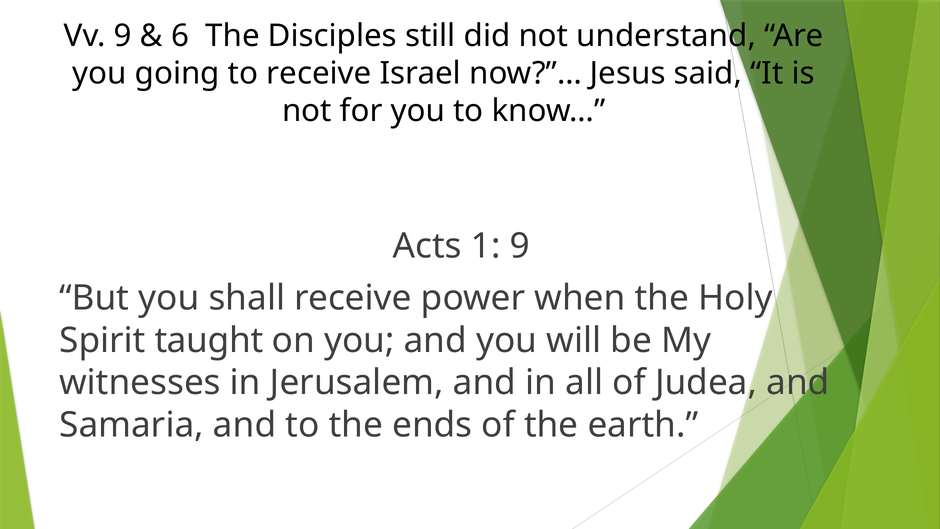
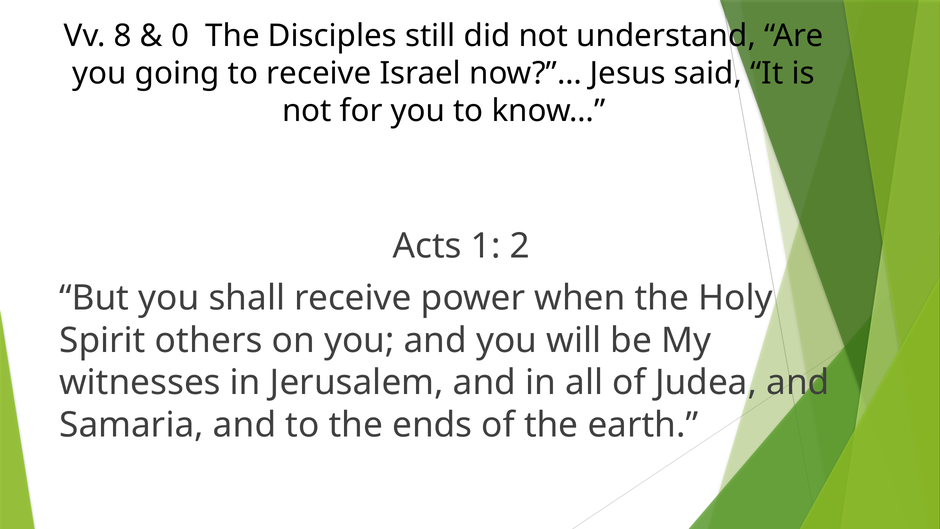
Vv 9: 9 -> 8 (123, 36)
6: 6 -> 0 (180, 36)
1 9: 9 -> 2 (520, 246)
taught: taught -> others (209, 340)
